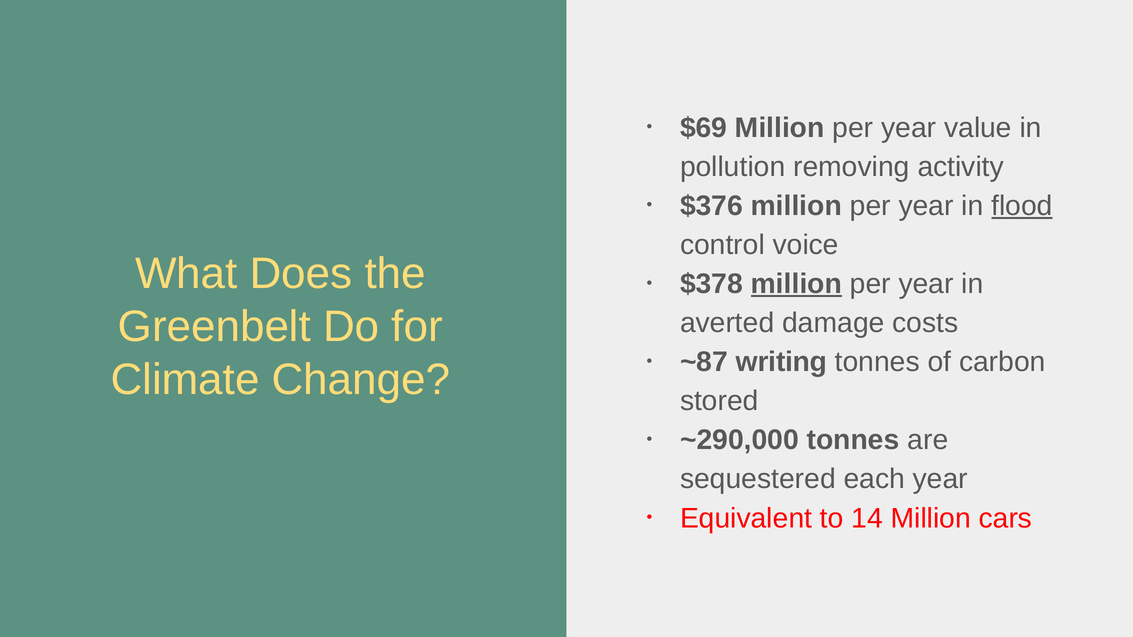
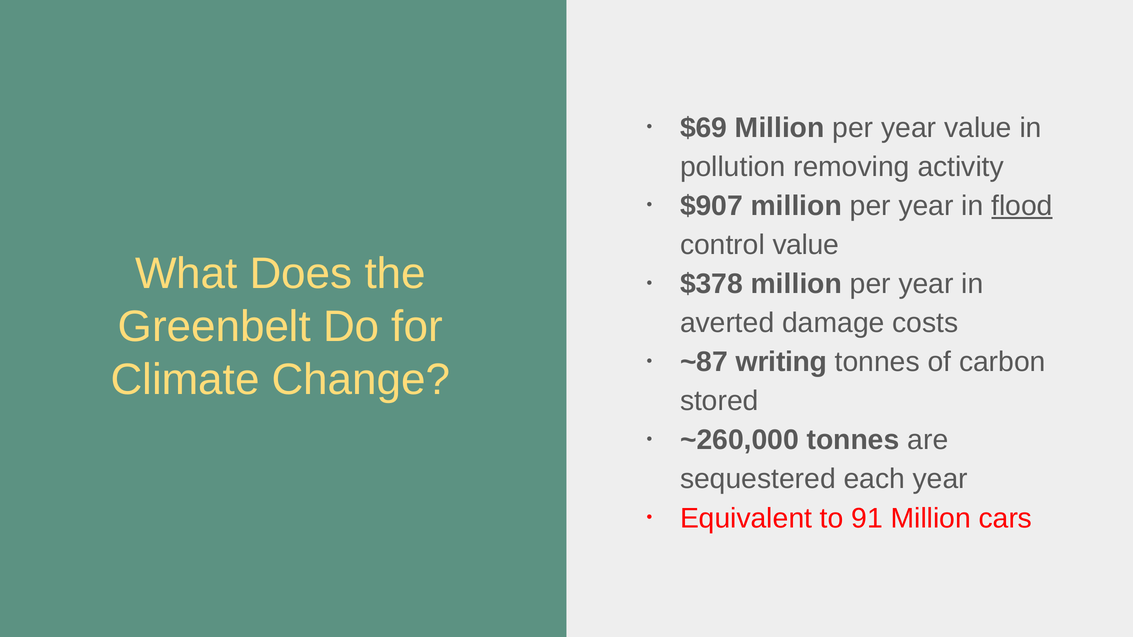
$376: $376 -> $907 (711, 206)
control voice: voice -> value (806, 245)
million underline: present -> none (796, 284)
~290,000: ~290,000 -> ~260,000 (739, 440)
14: 14 -> 91 (867, 518)
